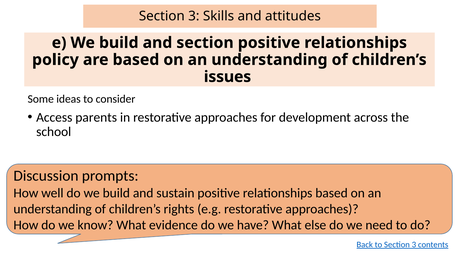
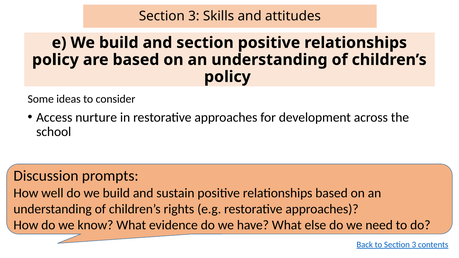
issues: issues -> policy (227, 77)
parents: parents -> nurture (96, 117)
